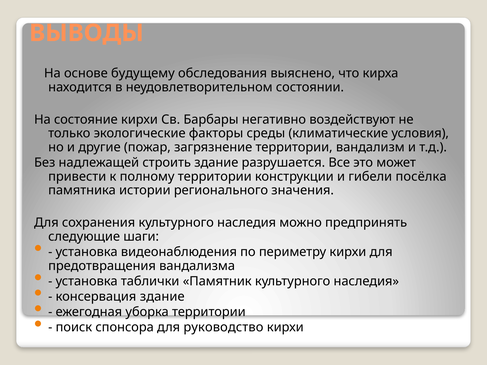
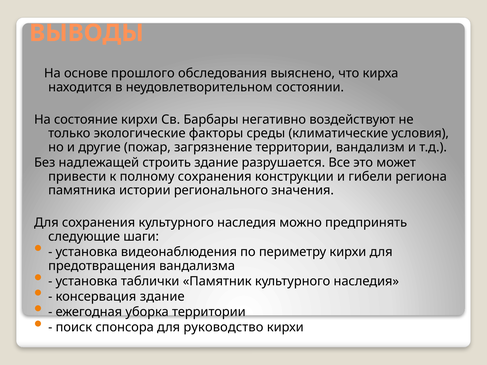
будущему: будущему -> прошлого (143, 73)
полному территории: территории -> сохранения (215, 177)
посёлка: посёлка -> региона (421, 177)
